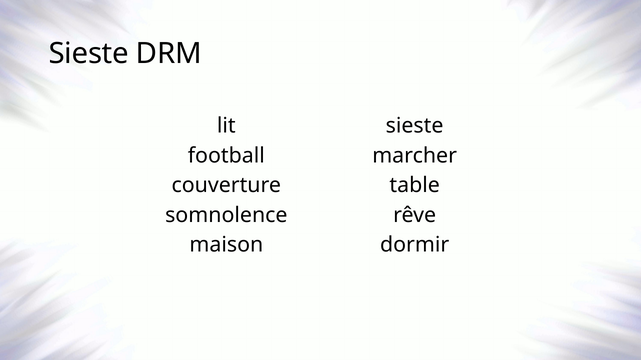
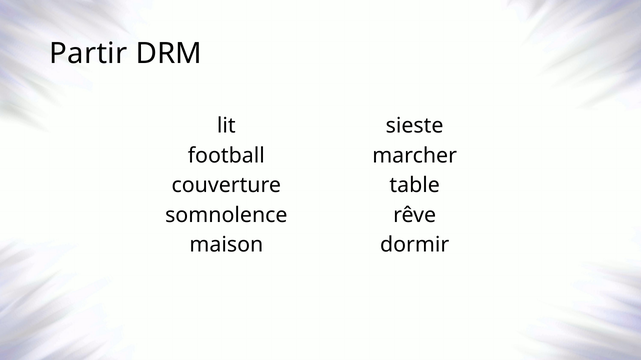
Sieste: Sieste -> Partir (88, 54)
